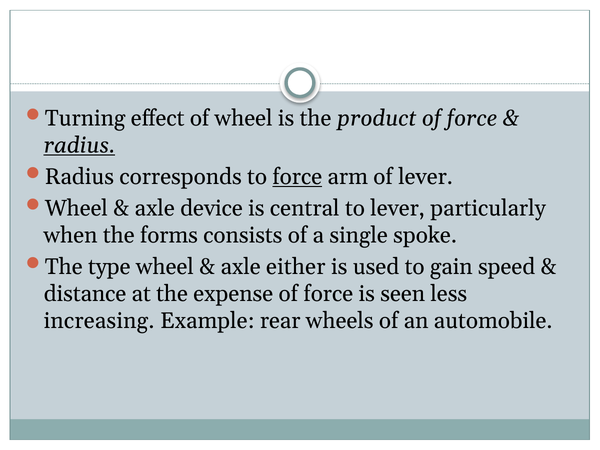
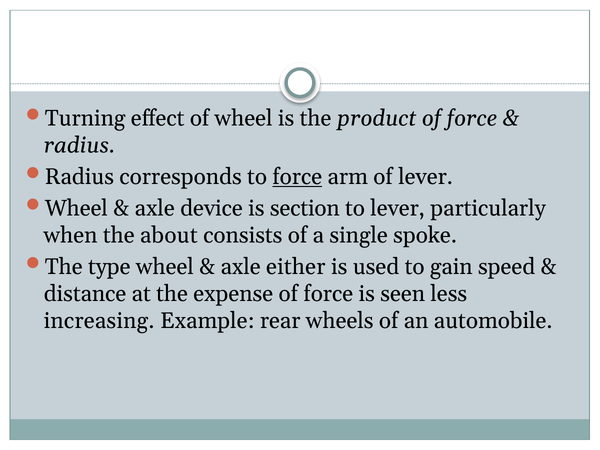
radius underline: present -> none (79, 145)
central: central -> section (305, 208)
forms: forms -> about (169, 235)
